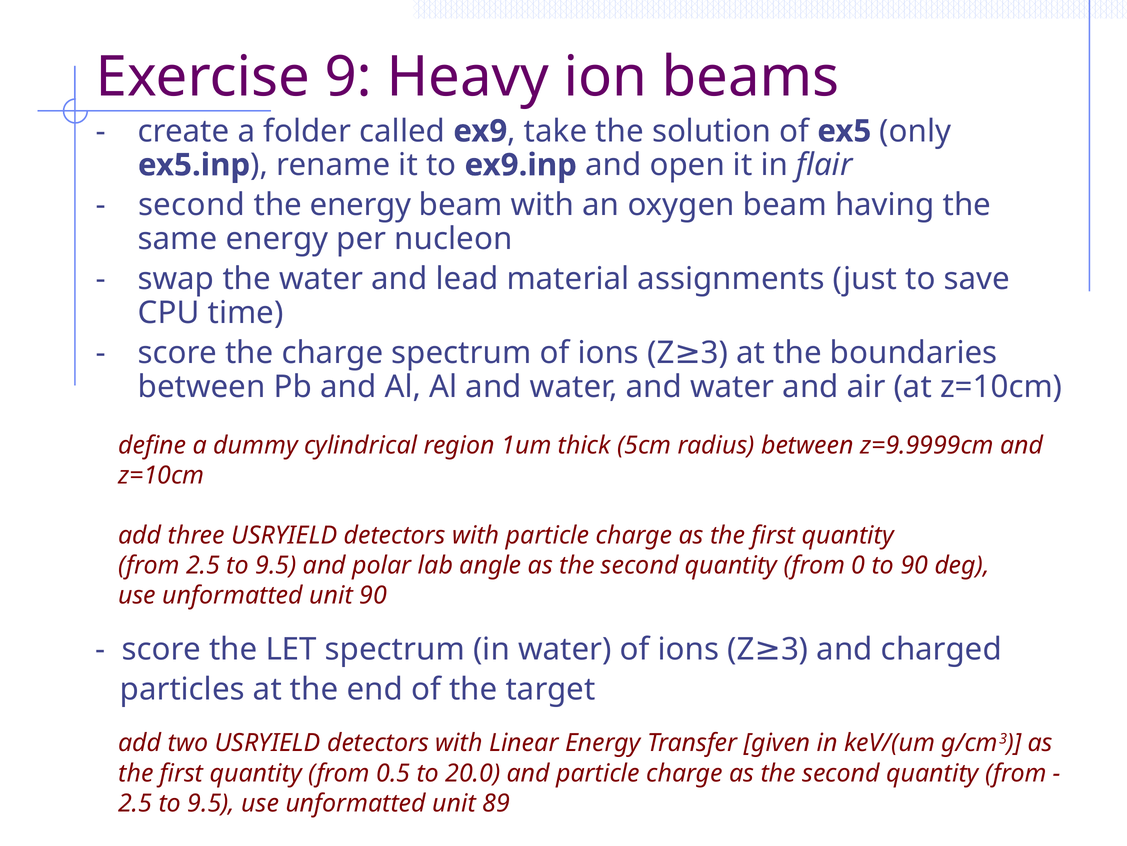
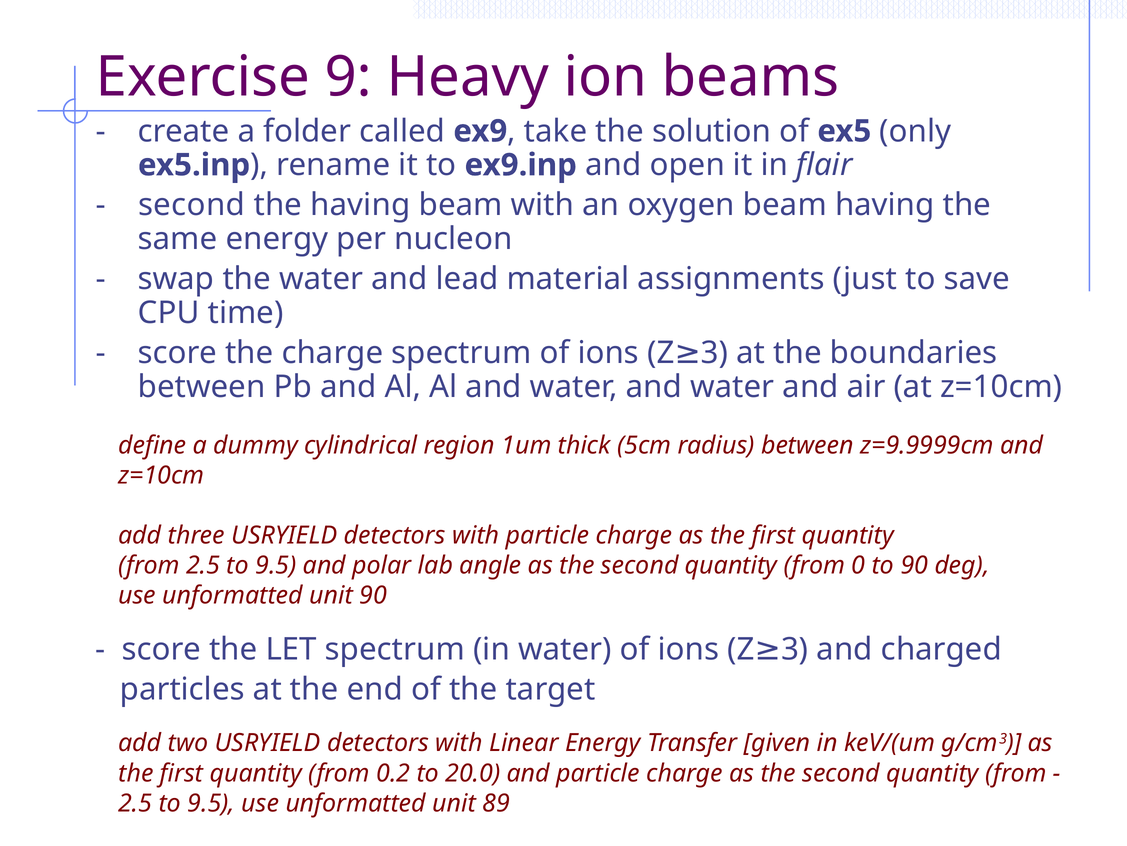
the energy: energy -> having (360, 205)
0.5: 0.5 -> 0.2 (393, 773)
